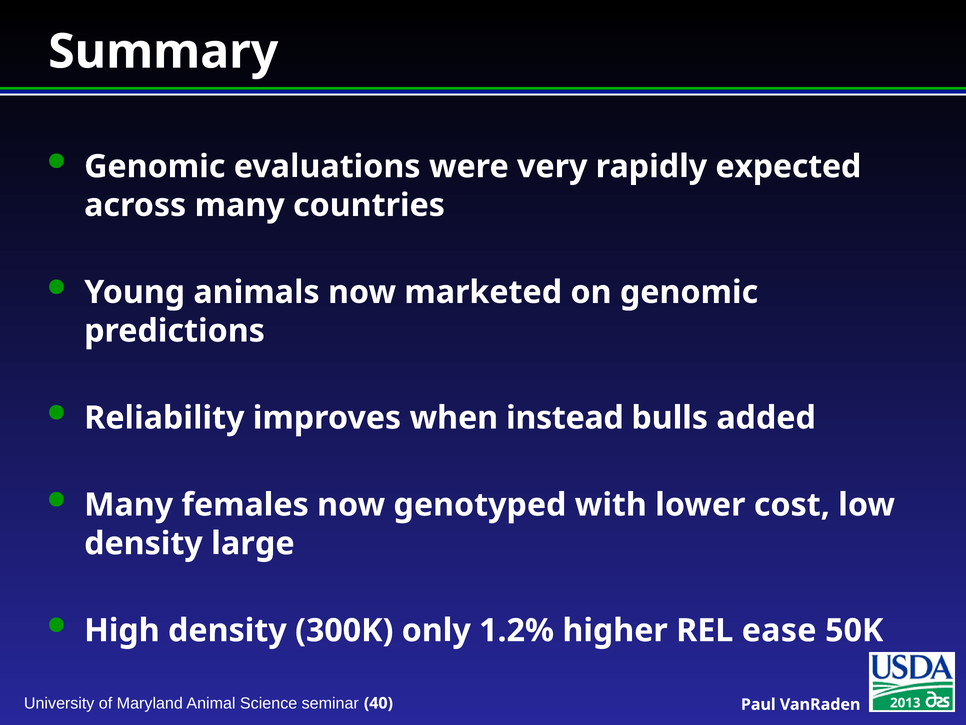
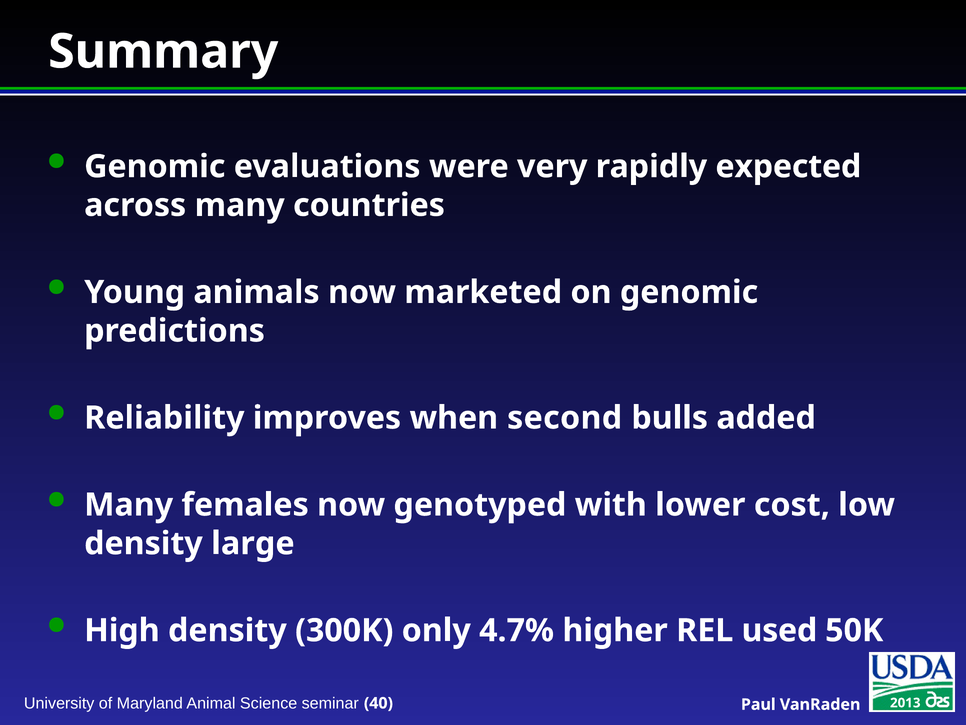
instead: instead -> second (565, 418)
1.2%: 1.2% -> 4.7% (517, 630)
ease: ease -> used (779, 630)
